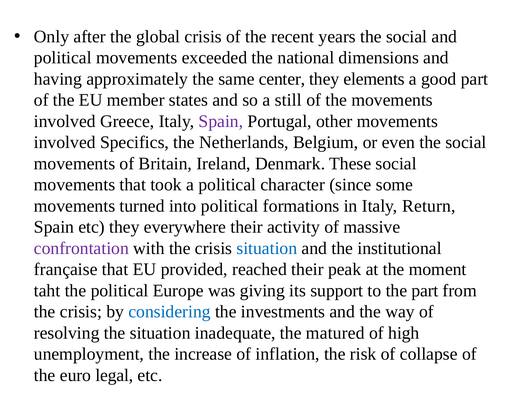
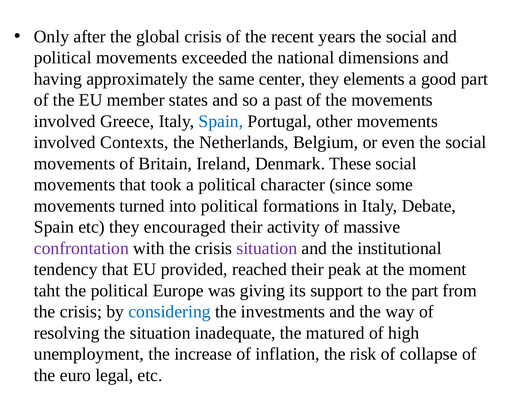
still: still -> past (288, 100)
Spain colour: purple -> blue (221, 121)
Specifics: Specifics -> Contexts (134, 142)
Return: Return -> Debate (429, 206)
everywhere: everywhere -> encouraged (185, 227)
situation colour: blue -> purple (267, 248)
française: française -> tendency (66, 269)
